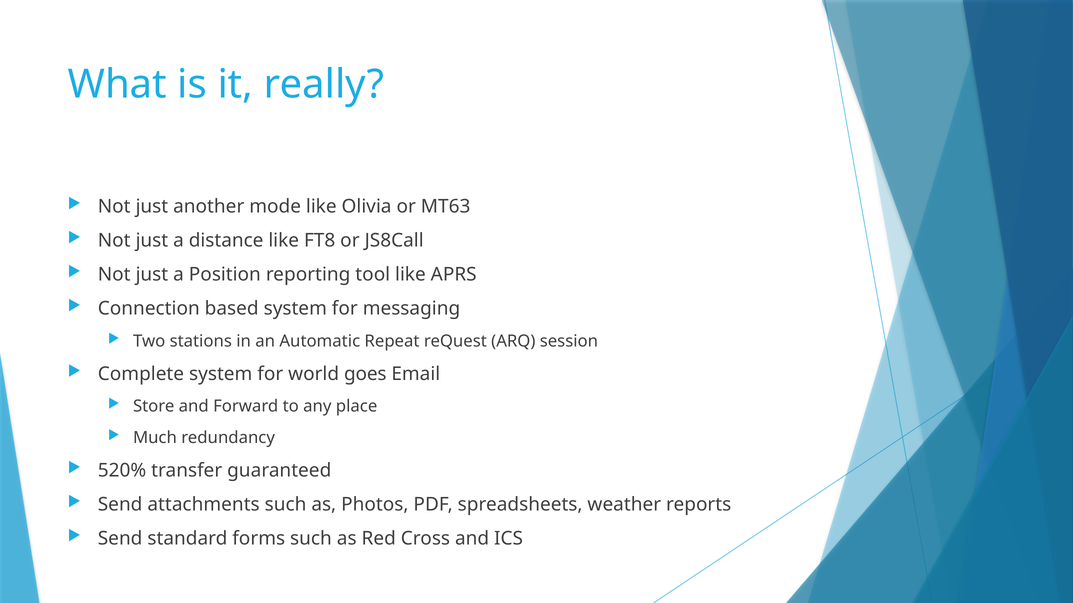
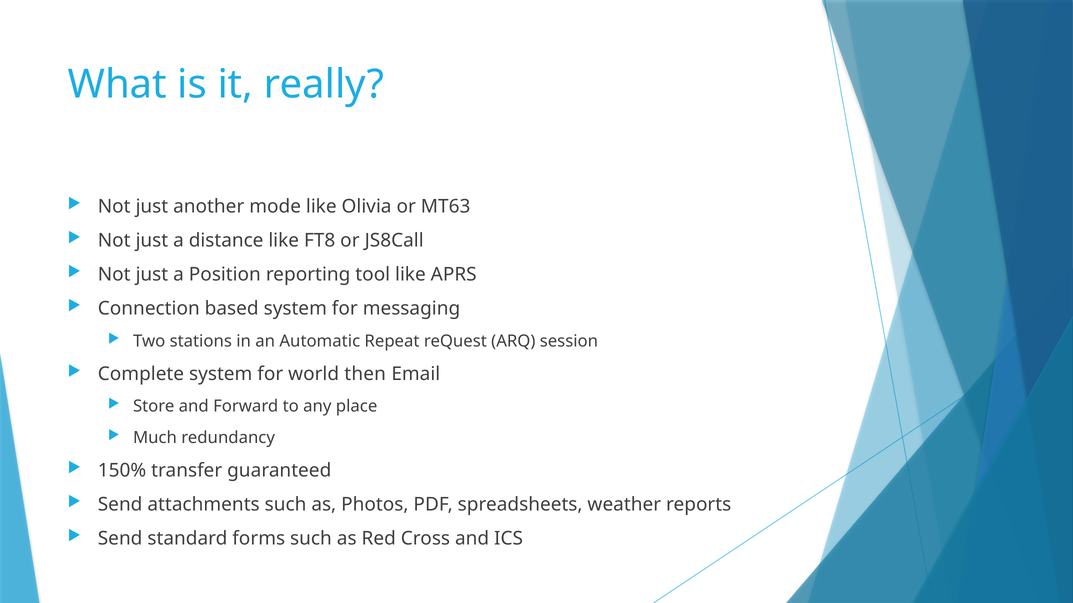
goes: goes -> then (365, 374)
520%: 520% -> 150% (122, 471)
